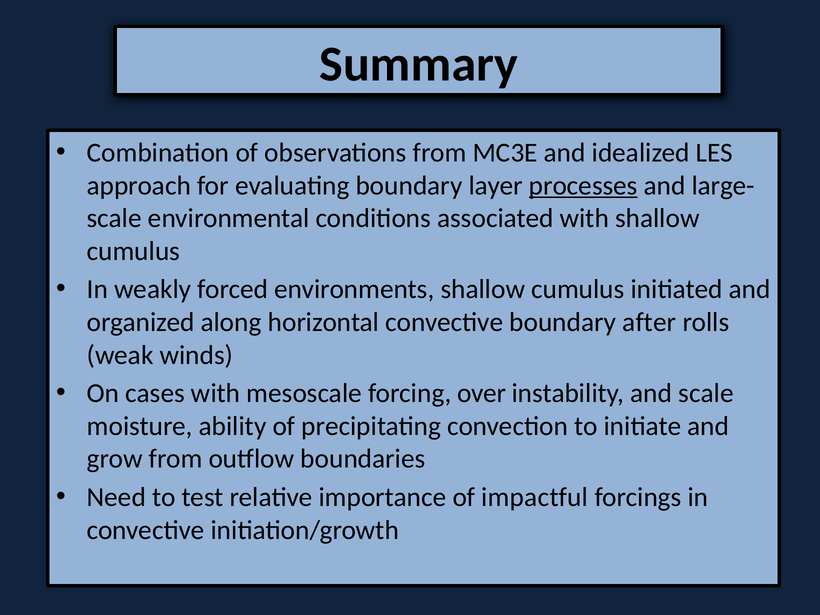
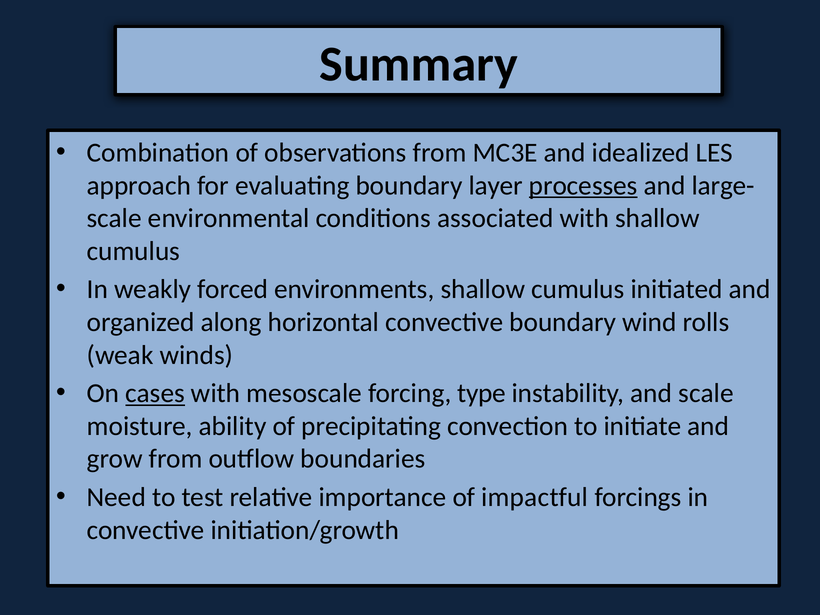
after: after -> wind (649, 322)
cases underline: none -> present (155, 393)
over: over -> type (482, 393)
